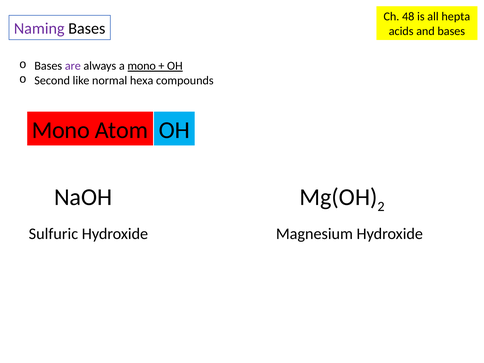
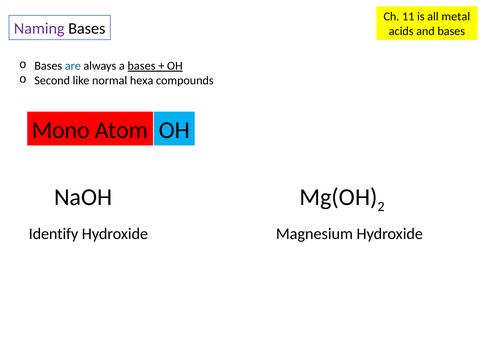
48: 48 -> 11 (408, 17)
hepta: hepta -> metal (456, 17)
are colour: purple -> blue (73, 66)
a mono: mono -> bases (142, 66)
Sulfuric: Sulfuric -> Identify (53, 234)
